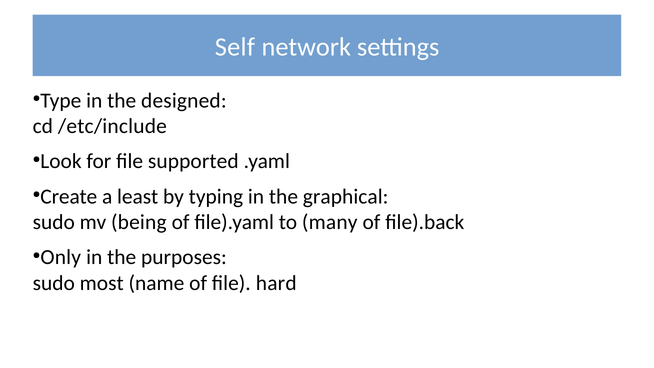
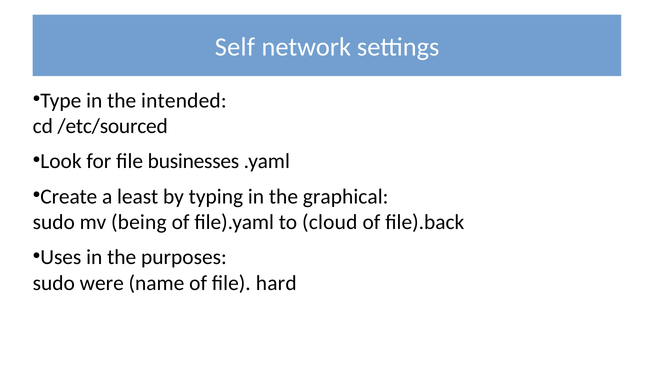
designed: designed -> intended (184, 100)
/etc/include: /etc/include -> /etc/sourced (113, 126)
supported: supported -> businesses (193, 161)
many: many -> cloud (330, 222)
Only: Only -> Uses (61, 257)
most: most -> were (102, 283)
